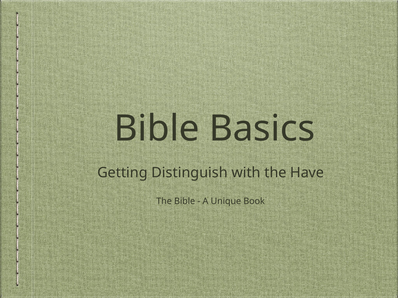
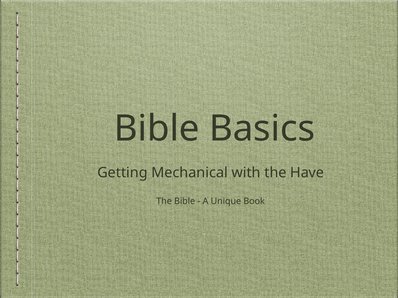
Distinguish: Distinguish -> Mechanical (190, 173)
